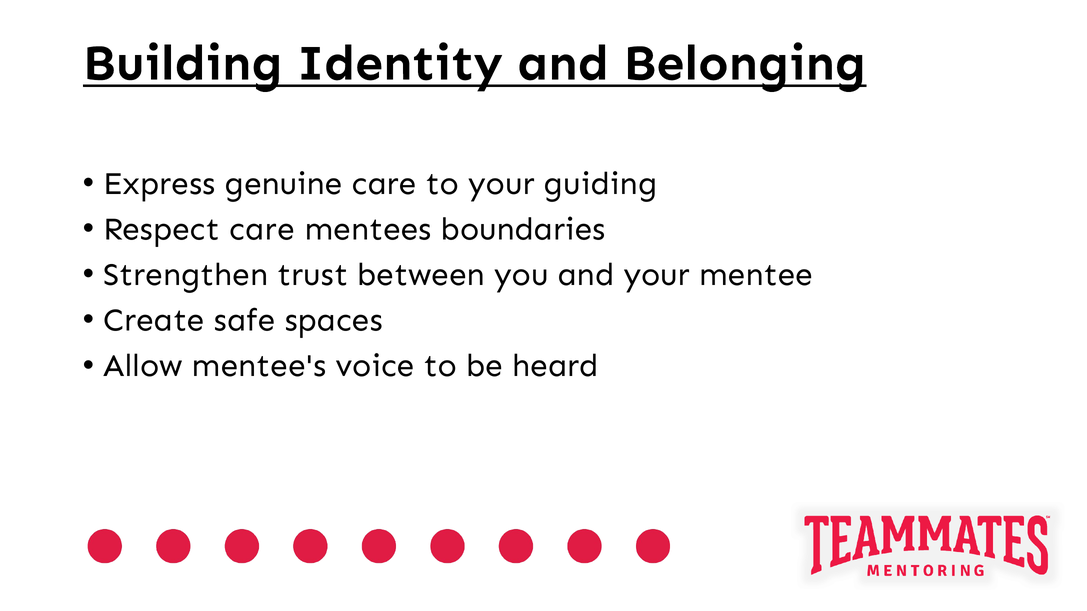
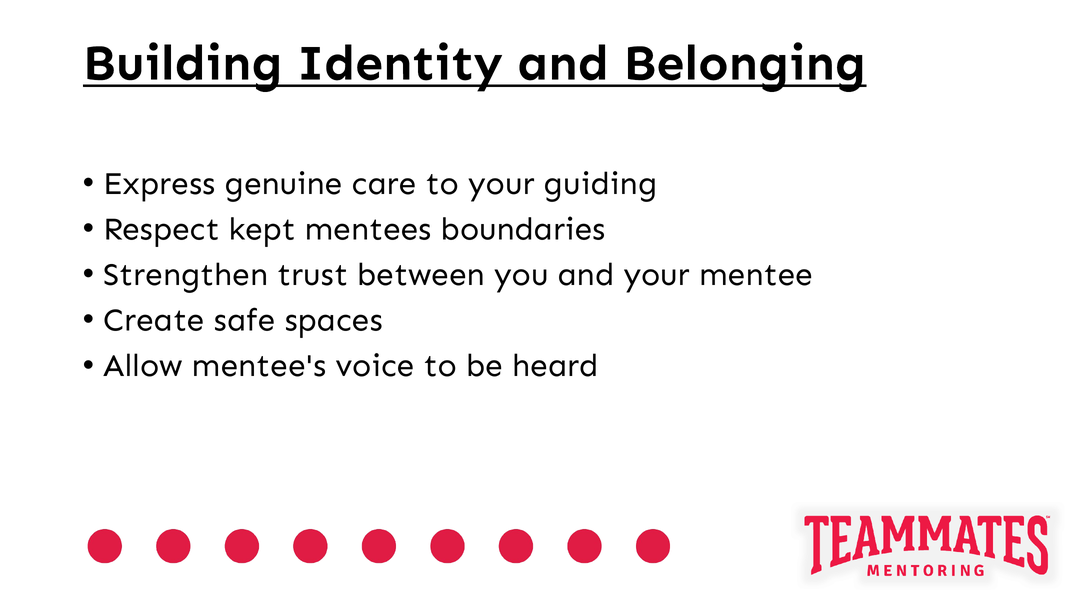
Respect care: care -> kept (262, 229)
